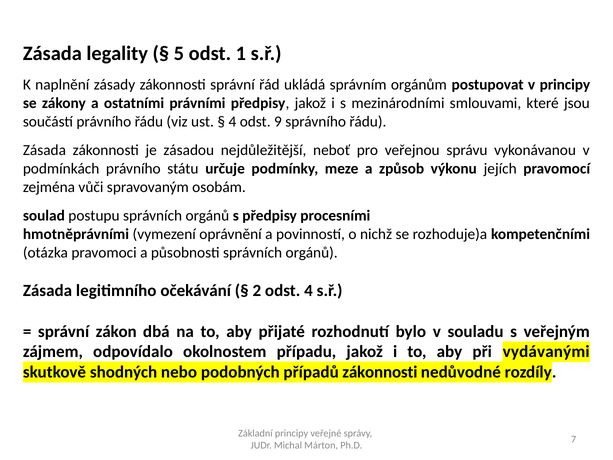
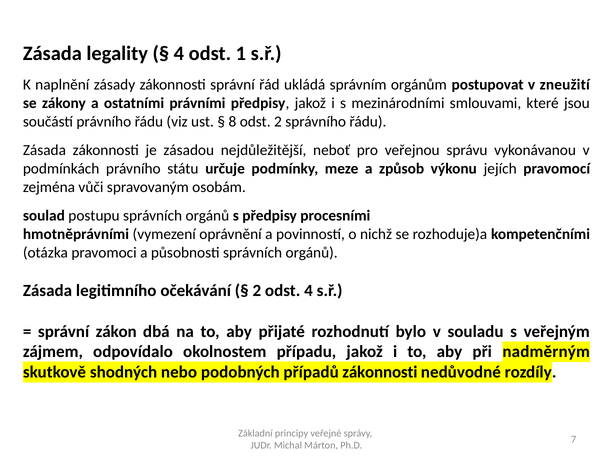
5: 5 -> 4 (179, 53)
v principy: principy -> zneužití (565, 85)
4: 4 -> 8 (232, 122)
odst 9: 9 -> 2 (278, 122)
vydávanými: vydávanými -> nadměrným (546, 352)
